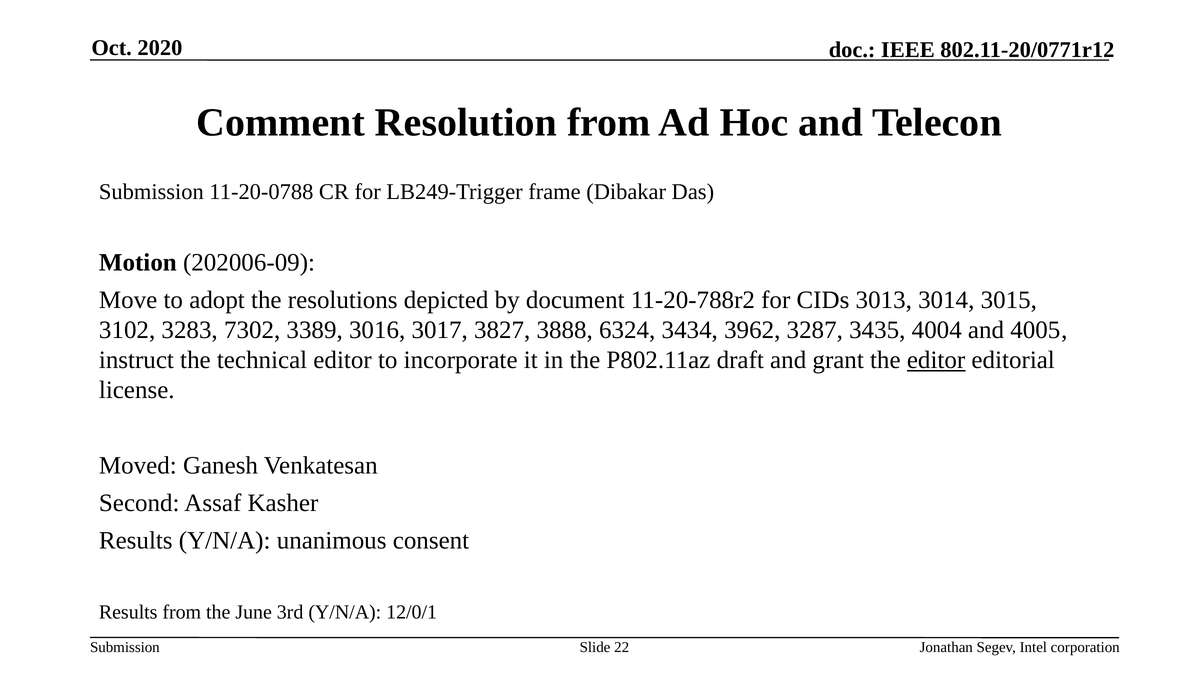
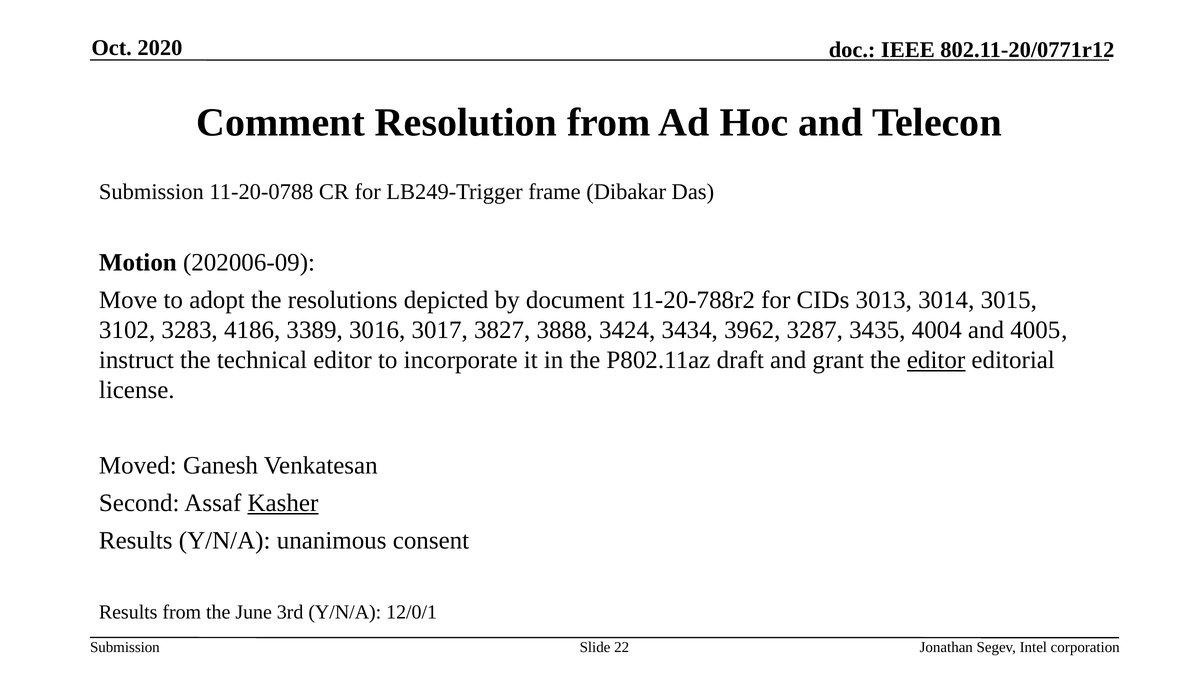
7302: 7302 -> 4186 (252, 330)
6324: 6324 -> 3424 (627, 330)
Kasher underline: none -> present (283, 502)
